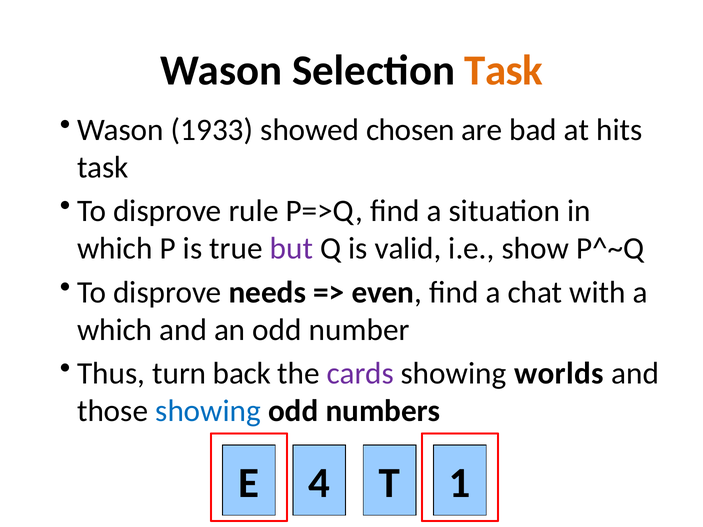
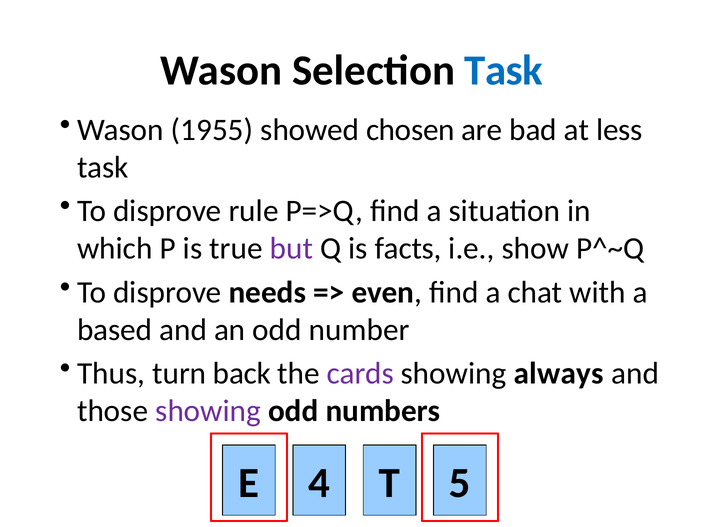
Task colour: orange -> blue (504, 70)
1933: 1933 -> 1955 (212, 130)
hits: hits -> less (619, 130)
valid: valid -> facts (408, 249)
which: which -> based (115, 330)
worlds: worlds -> always (559, 374)
showing colour: blue -> purple (208, 411)
1: 1 -> 5 (460, 483)
